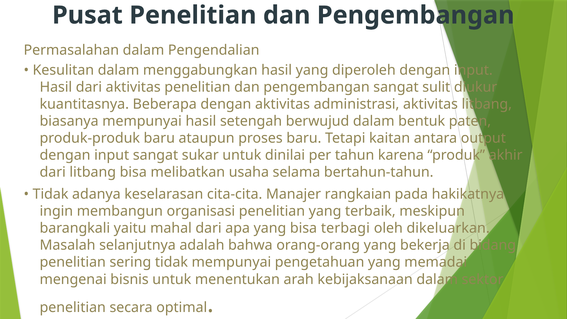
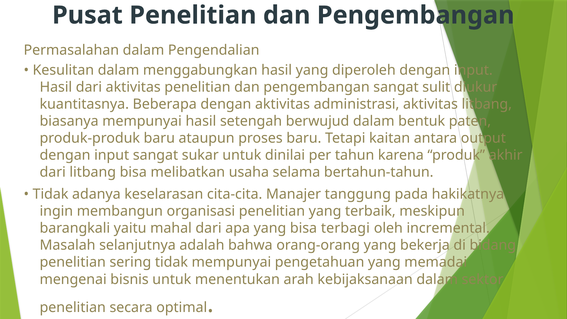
rangkaian: rangkaian -> tanggung (358, 194)
dikeluarkan: dikeluarkan -> incremental (448, 228)
